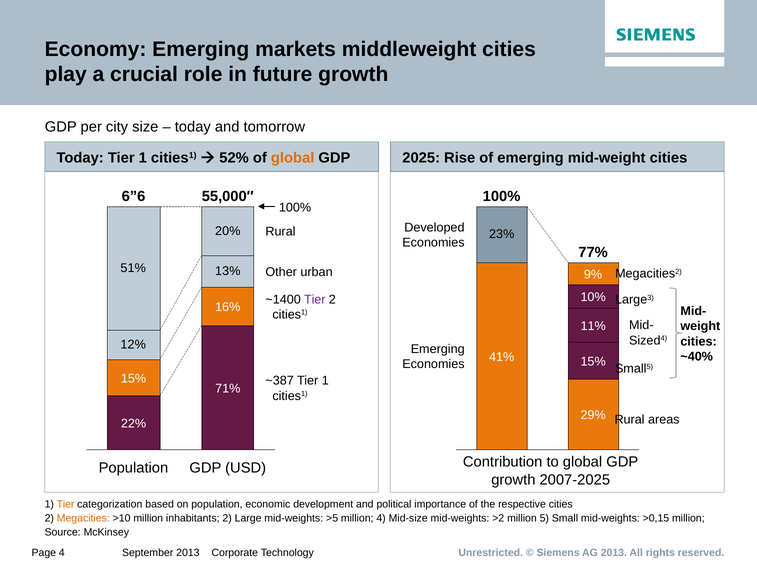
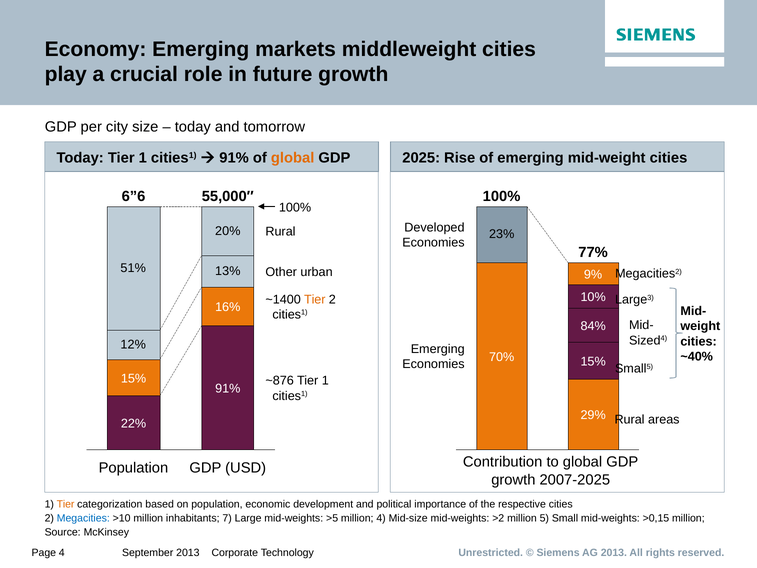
52%: 52% -> 91% (234, 158)
Tier colour: purple -> orange (315, 299)
11%: 11% -> 84% (593, 326)
41%: 41% -> 70% (502, 357)
~387: ~387 -> ~876 (280, 381)
71%: 71% -> 91% (228, 388)
Megacities colour: orange -> blue (83, 518)
inhabitants 2: 2 -> 7 (227, 518)
